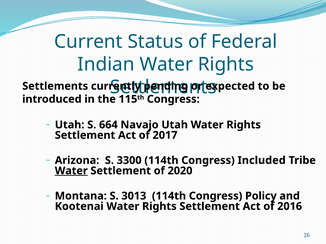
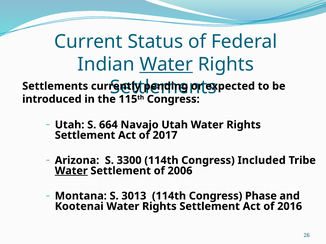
Water underline: none -> present (166, 64)
2020: 2020 -> 2006 (180, 171)
Policy: Policy -> Phase (261, 196)
